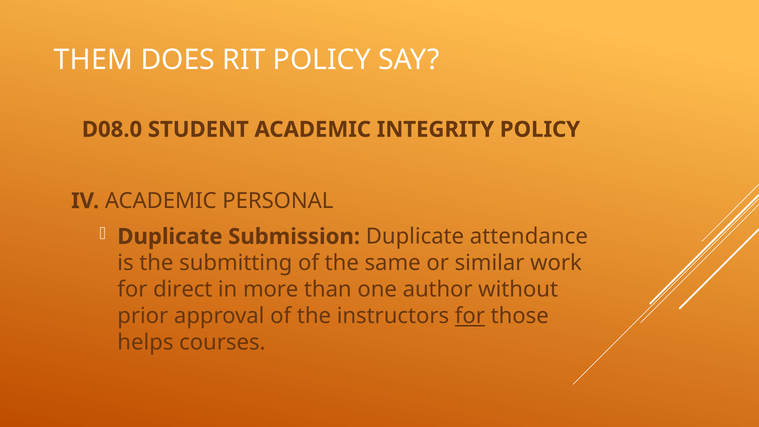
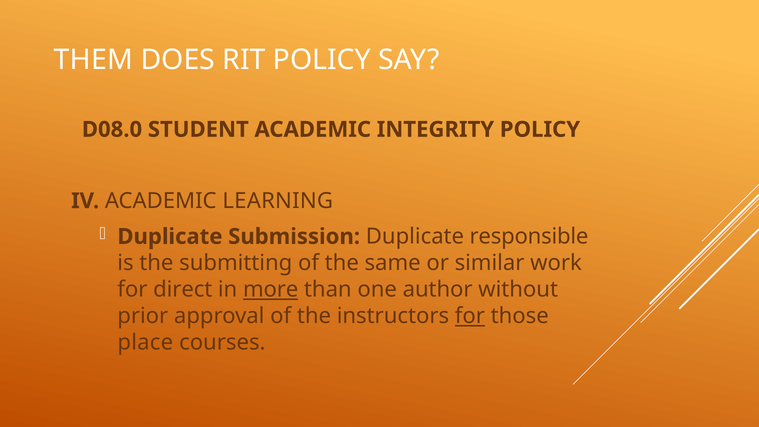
PERSONAL: PERSONAL -> LEARNING (278, 201)
attendance: attendance -> responsible (529, 237)
more underline: none -> present (271, 290)
helps: helps -> place (145, 343)
